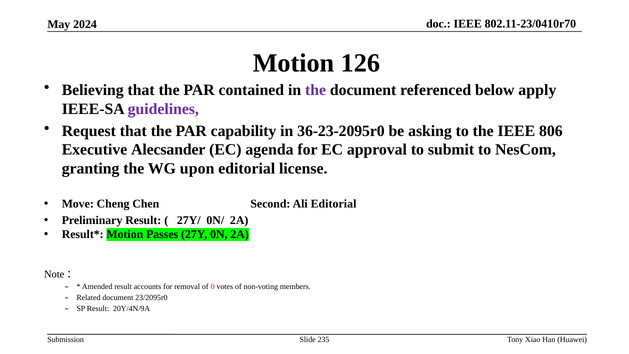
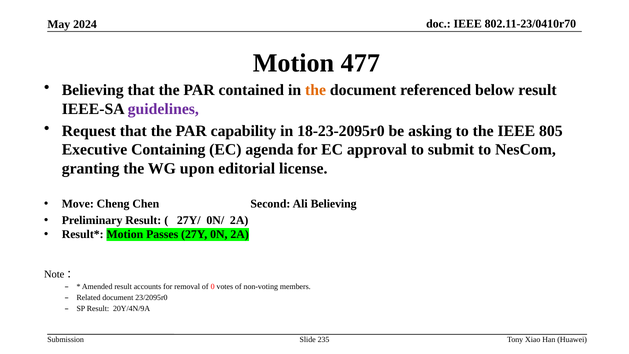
126: 126 -> 477 (360, 63)
the colour: purple -> orange (316, 90)
below apply: apply -> result (537, 90)
36-23-2095r0: 36-23-2095r0 -> 18-23-2095r0 (341, 131)
806: 806 -> 805 (551, 131)
Alecsander: Alecsander -> Containing (168, 150)
Ali Editorial: Editorial -> Believing (334, 204)
